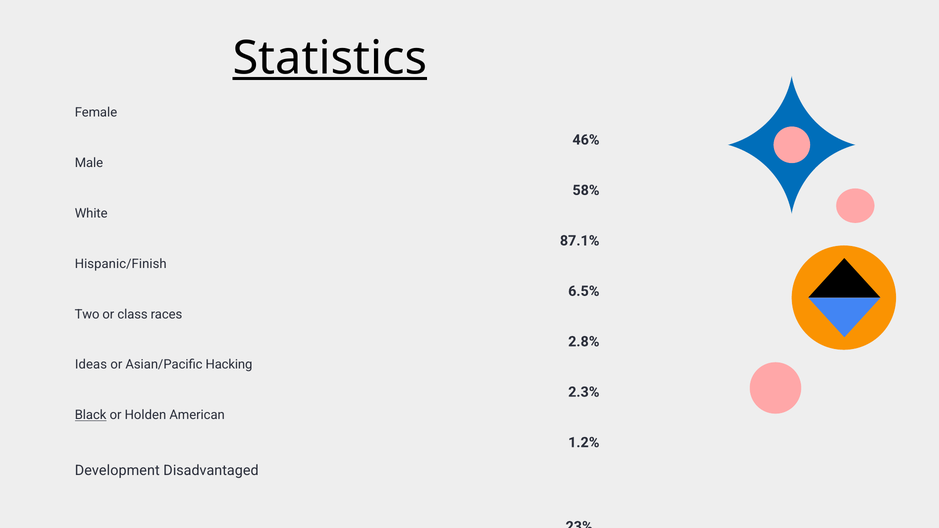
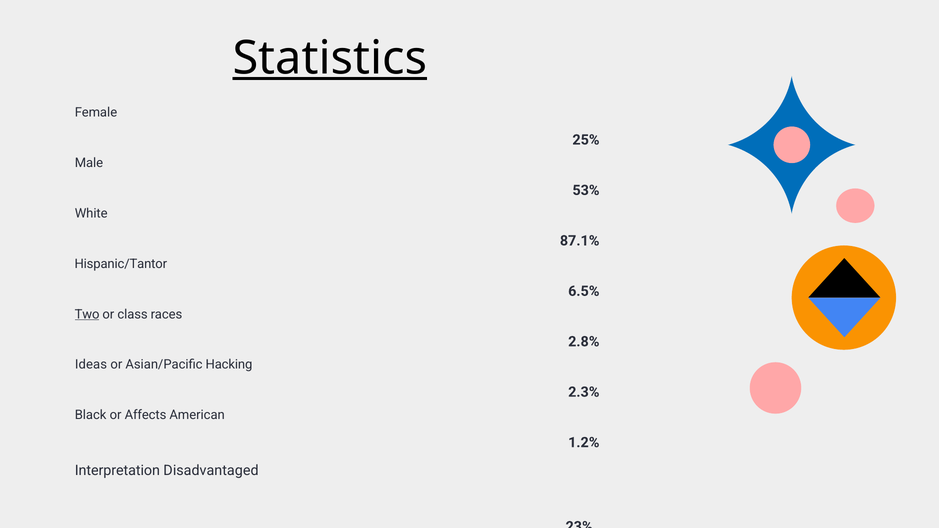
46%: 46% -> 25% (586, 140)
58%: 58% -> 53% (586, 190)
Hispanic/Finish: Hispanic/Finish -> Hispanic/Tantor (121, 264)
Two underline: none -> present (87, 314)
Black underline: present -> none (91, 415)
Holden: Holden -> Affects (146, 415)
Development: Development -> Interpretation (117, 471)
